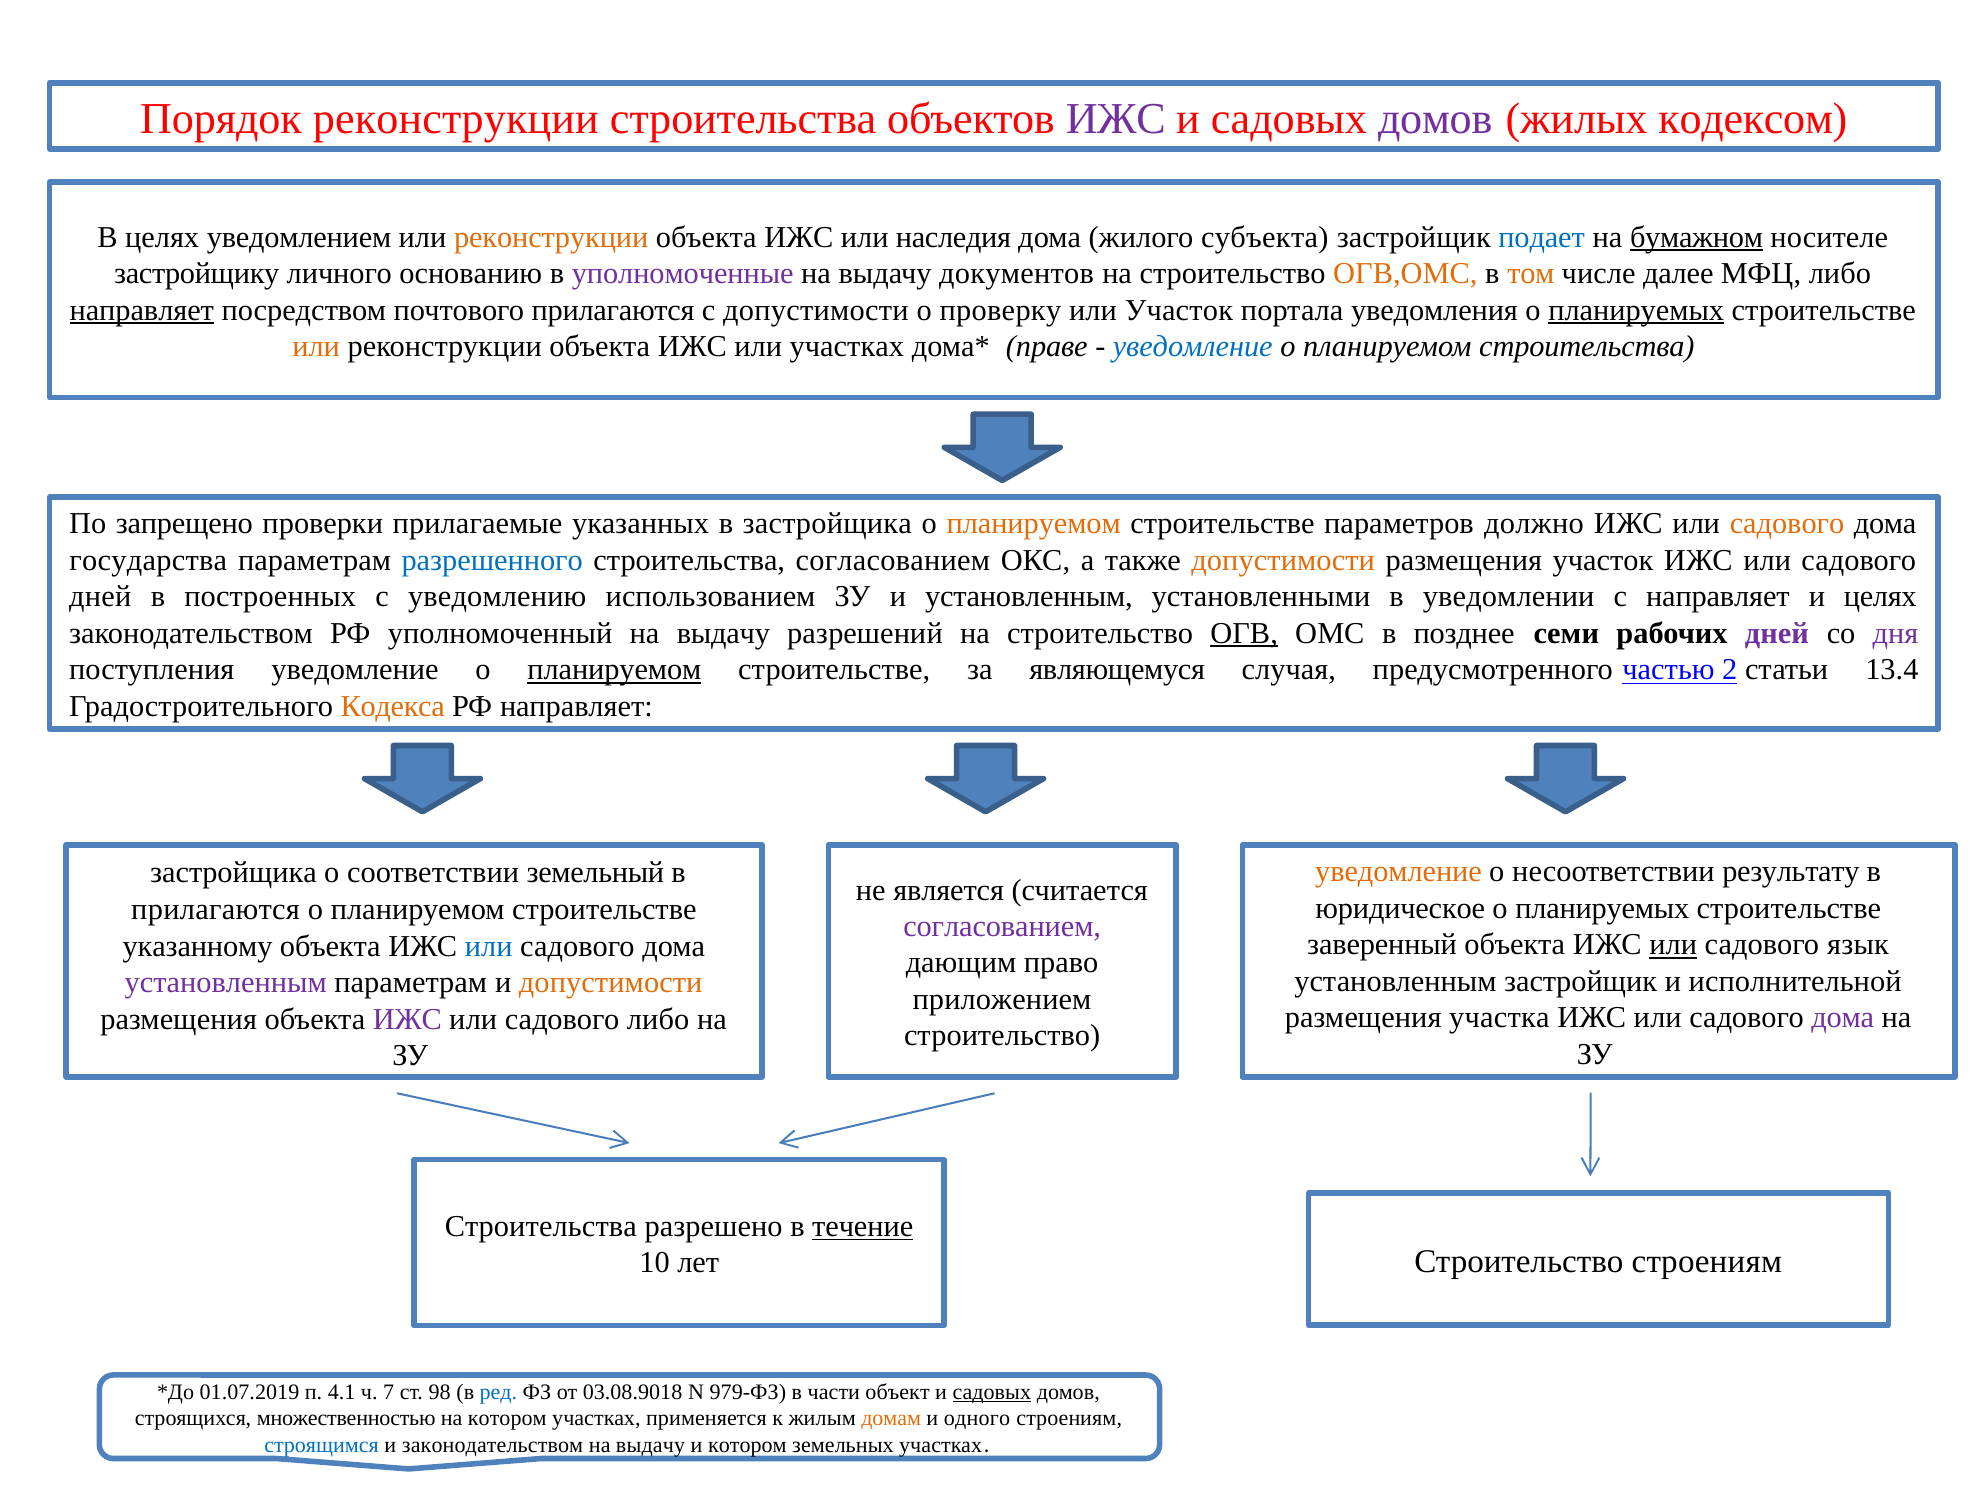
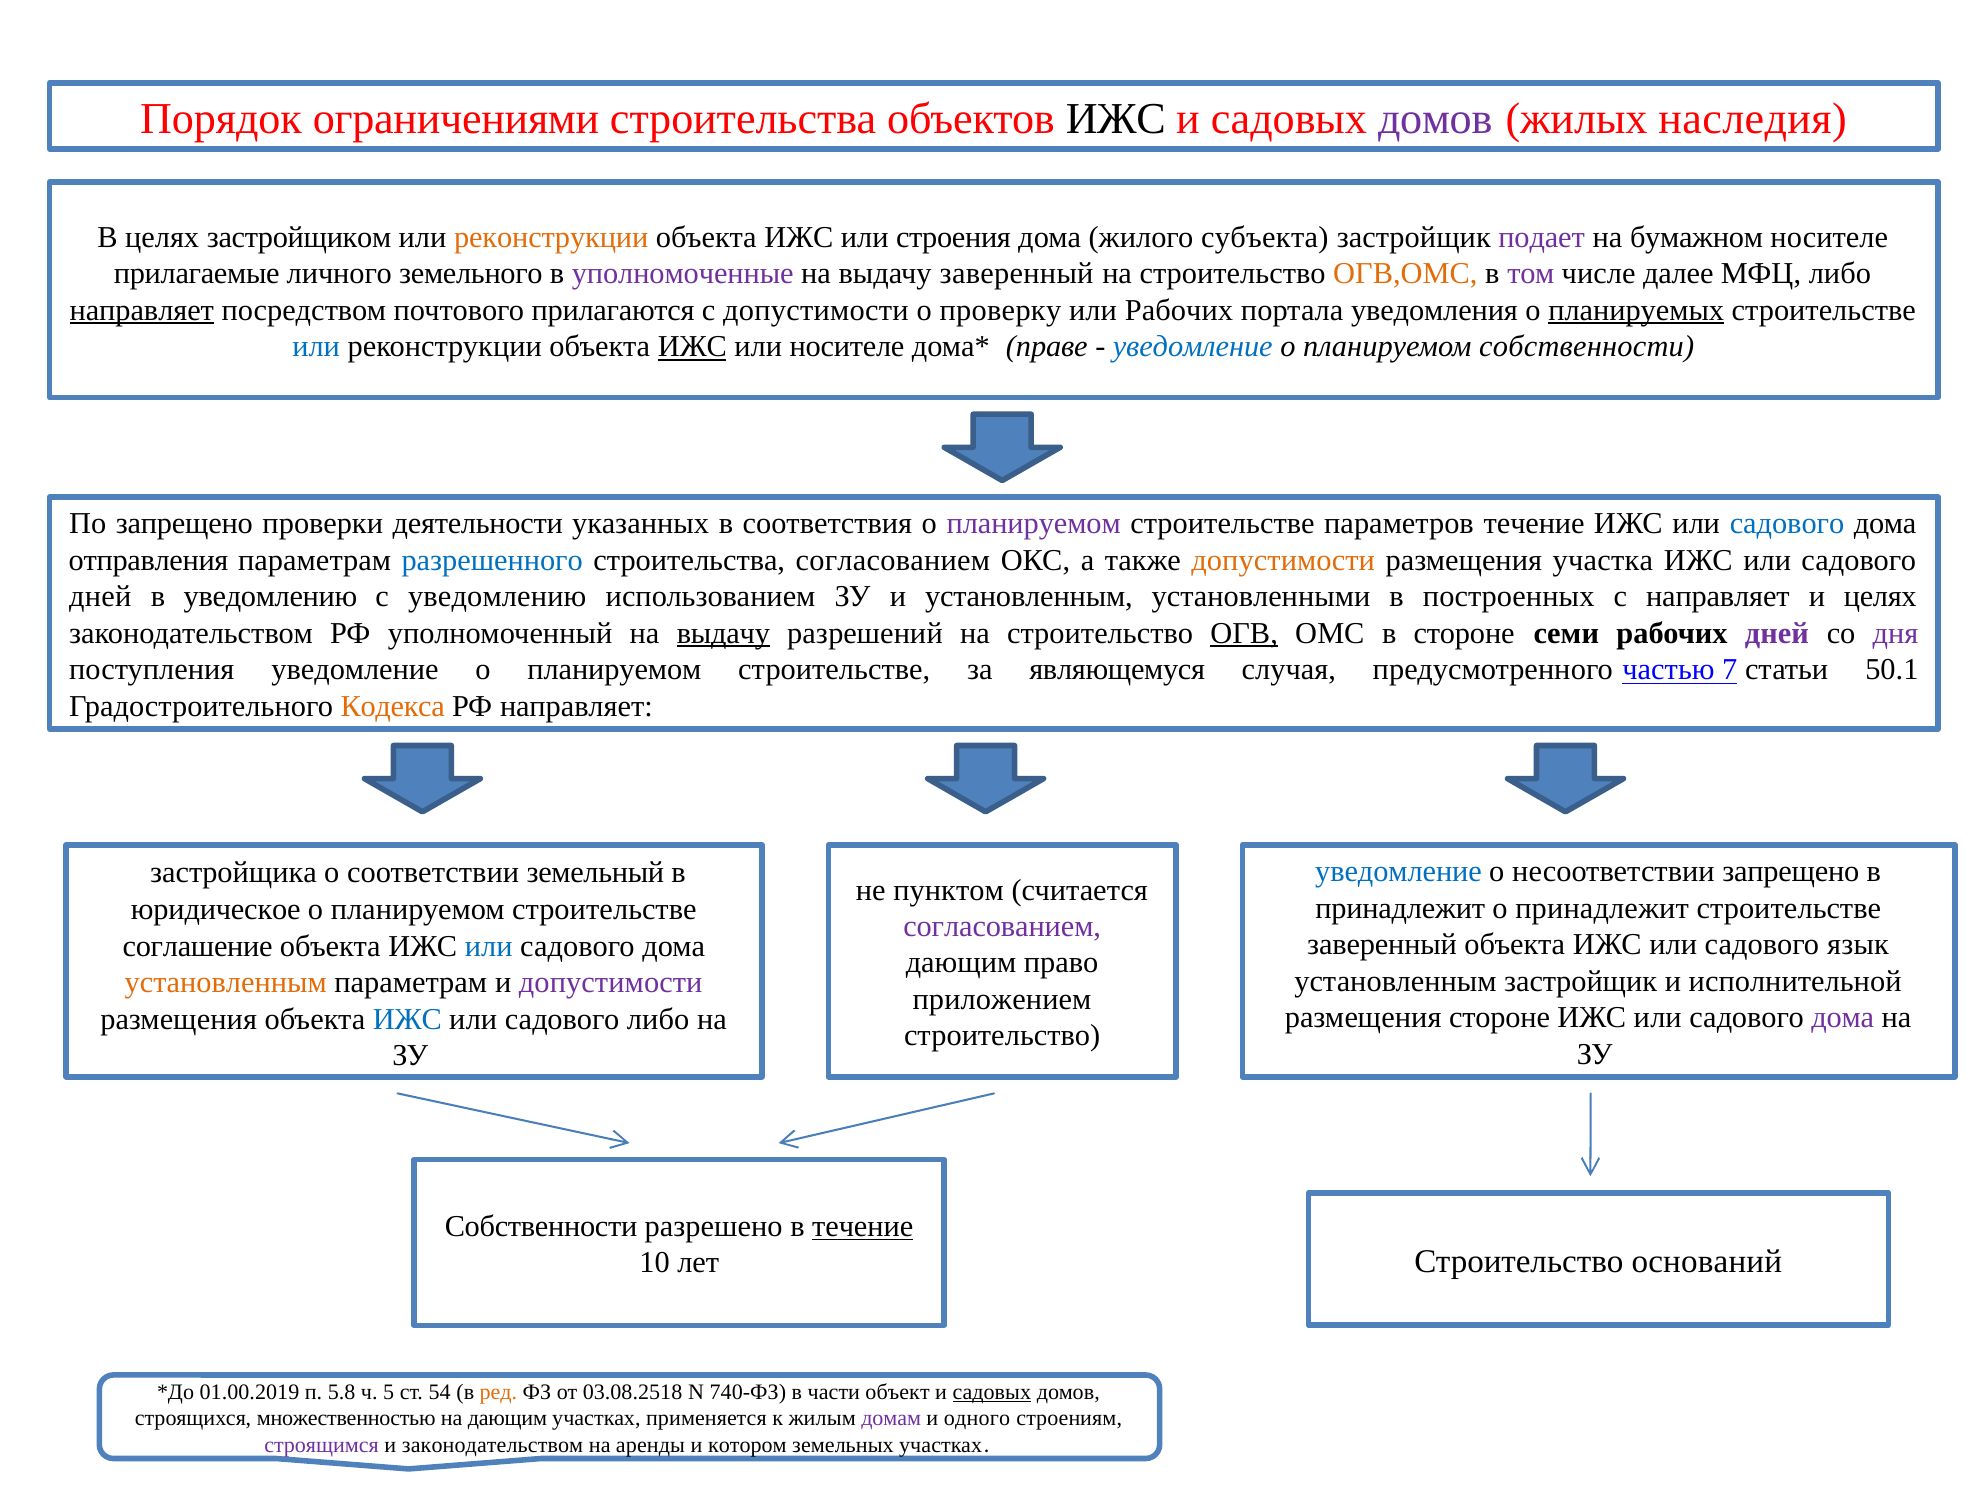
Порядок реконструкции: реконструкции -> ограничениями (456, 119)
ИЖС colour: purple -> black (1116, 119)
кодексом: кодексом -> наследия (1753, 119)
уведомлением: уведомлением -> застройщиком (299, 237)
наследия: наследия -> строения (953, 237)
подает colour: blue -> purple (1542, 237)
бумажном underline: present -> none (1697, 237)
застройщику: застройщику -> прилагаемые (197, 274)
основанию: основанию -> земельного (471, 274)
выдачу документов: документов -> заверенный (1017, 274)
том colour: orange -> purple (1531, 274)
или Участок: Участок -> Рабочих (1179, 310)
или colour: orange -> blue (316, 347)
ИЖС underline: none -> present (692, 347)
или участках: участках -> носителе (847, 347)
планируемом строительства: строительства -> собственности (1587, 347)
прилагаемые: прилагаемые -> деятельности (478, 524)
в застройщика: застройщика -> соответствия (827, 524)
планируемом colour: orange -> purple (1034, 524)
параметров должно: должно -> течение (1534, 524)
садового colour: orange -> blue (1787, 524)
государства: государства -> отправления (149, 560)
размещения участок: участок -> участка (1603, 560)
в построенных: построенных -> уведомлению (270, 597)
уведомлении: уведомлении -> построенных (1509, 597)
выдачу underline: none -> present (723, 633)
в позднее: позднее -> стороне (1464, 633)
планируемом underline: present -> none (614, 670)
2: 2 -> 7 (1730, 670)
13.4: 13.4 -> 50.1 (1892, 670)
уведомление colour: orange -> blue (1398, 872)
несоответствии результату: результату -> запрещено (1791, 872)
является: является -> пунктом (949, 890)
юридическое: юридическое -> принадлежит (1400, 908)
планируемых: планируемых -> принадлежит (1602, 908)
прилагаются: прилагаются -> юридическое (216, 910)
или underline: present -> none (1673, 945)
указанному: указанному -> соглашение (198, 946)
установленным colour: purple -> orange (226, 983)
допустимости colour: orange -> purple (611, 983)
размещения участка: участка -> стороне (1500, 1018)
ИЖС colour: purple -> blue (407, 1019)
Строительства: Строительства -> Собственности (541, 1226)
Строительство строениям: строениям -> оснований (1707, 1261)
01.07.2019: 01.07.2019 -> 01.00.2019 (249, 1392)
4.1: 4.1 -> 5.8 (342, 1392)
7: 7 -> 5 (389, 1392)
98: 98 -> 54 (440, 1392)
ред colour: blue -> orange (498, 1392)
03.08.9018: 03.08.9018 -> 03.08.2518 (633, 1392)
979-ФЗ: 979-ФЗ -> 740-ФЗ (748, 1392)
на котором: котором -> дающим (507, 1418)
домам colour: orange -> purple (891, 1418)
строящимся colour: blue -> purple (322, 1445)
выдачу: выдачу -> аренды (651, 1445)
